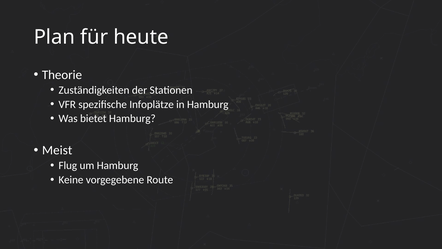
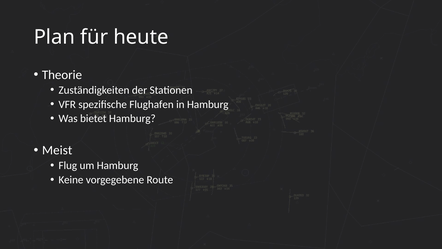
Infoplätze: Infoplätze -> Flughafen (152, 104)
